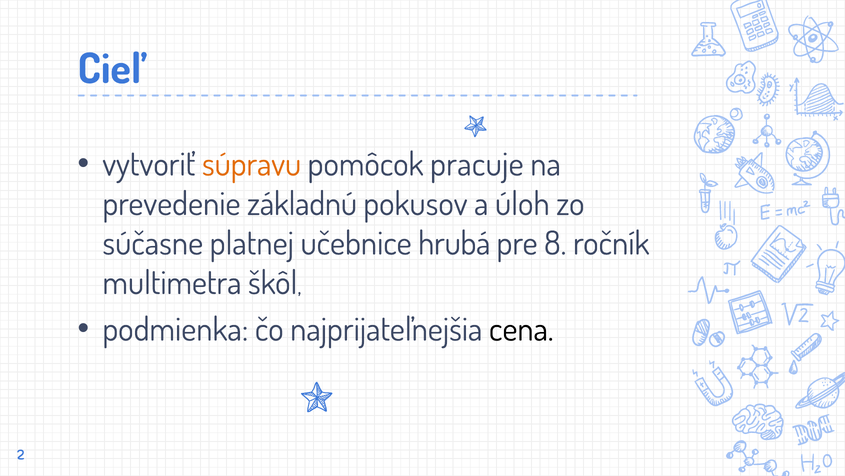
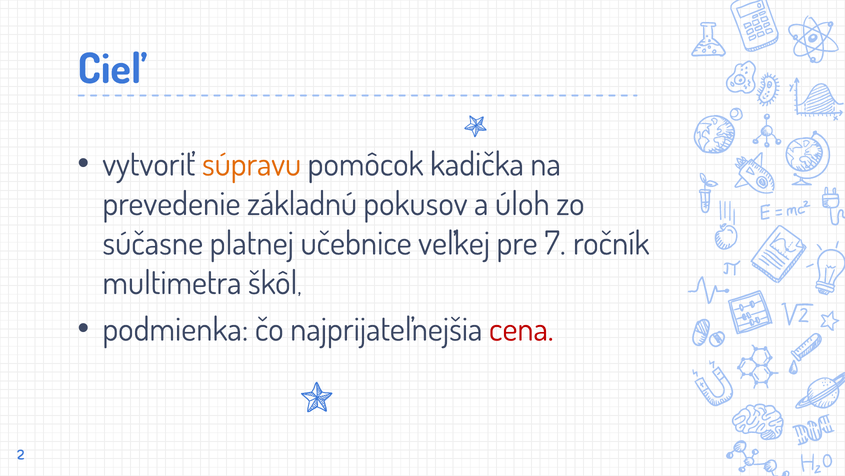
pracuje: pracuje -> kadička (477, 164)
hrubá: hrubá -> veľkej (454, 243)
8: 8 -> 7 (555, 243)
cena colour: black -> red (521, 329)
